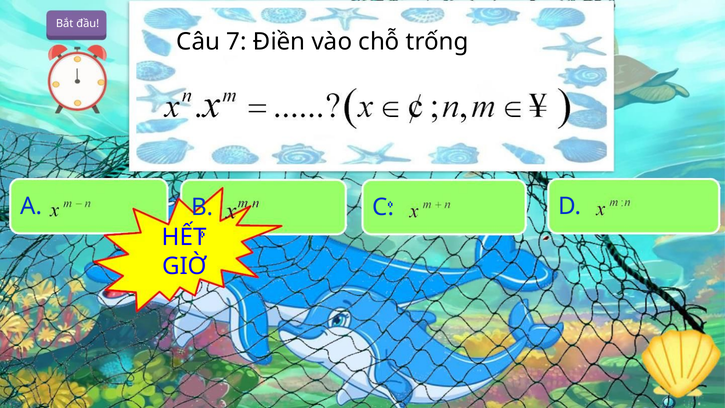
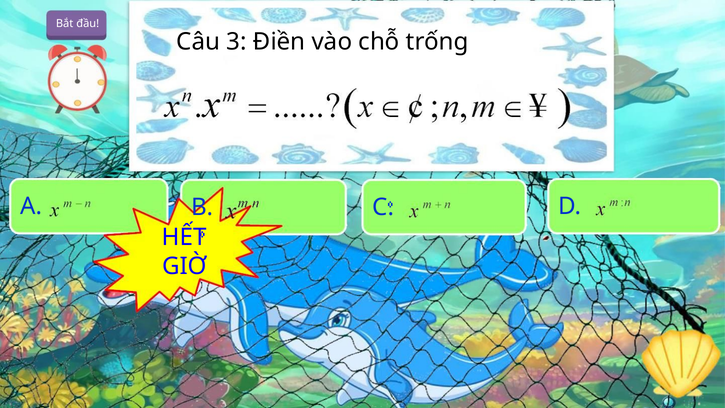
7: 7 -> 3 (237, 42)
